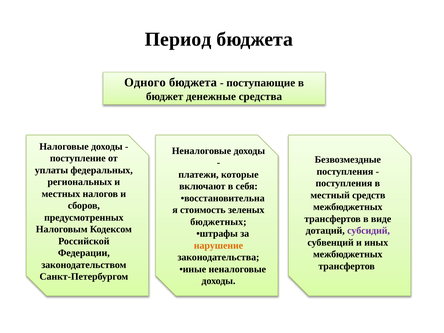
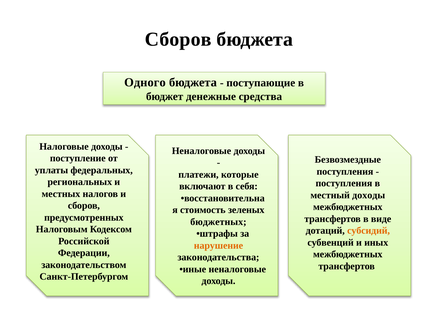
Период: Период -> Сборов (178, 39)
местный средств: средств -> доходы (369, 195)
субсидий colour: purple -> orange (369, 231)
